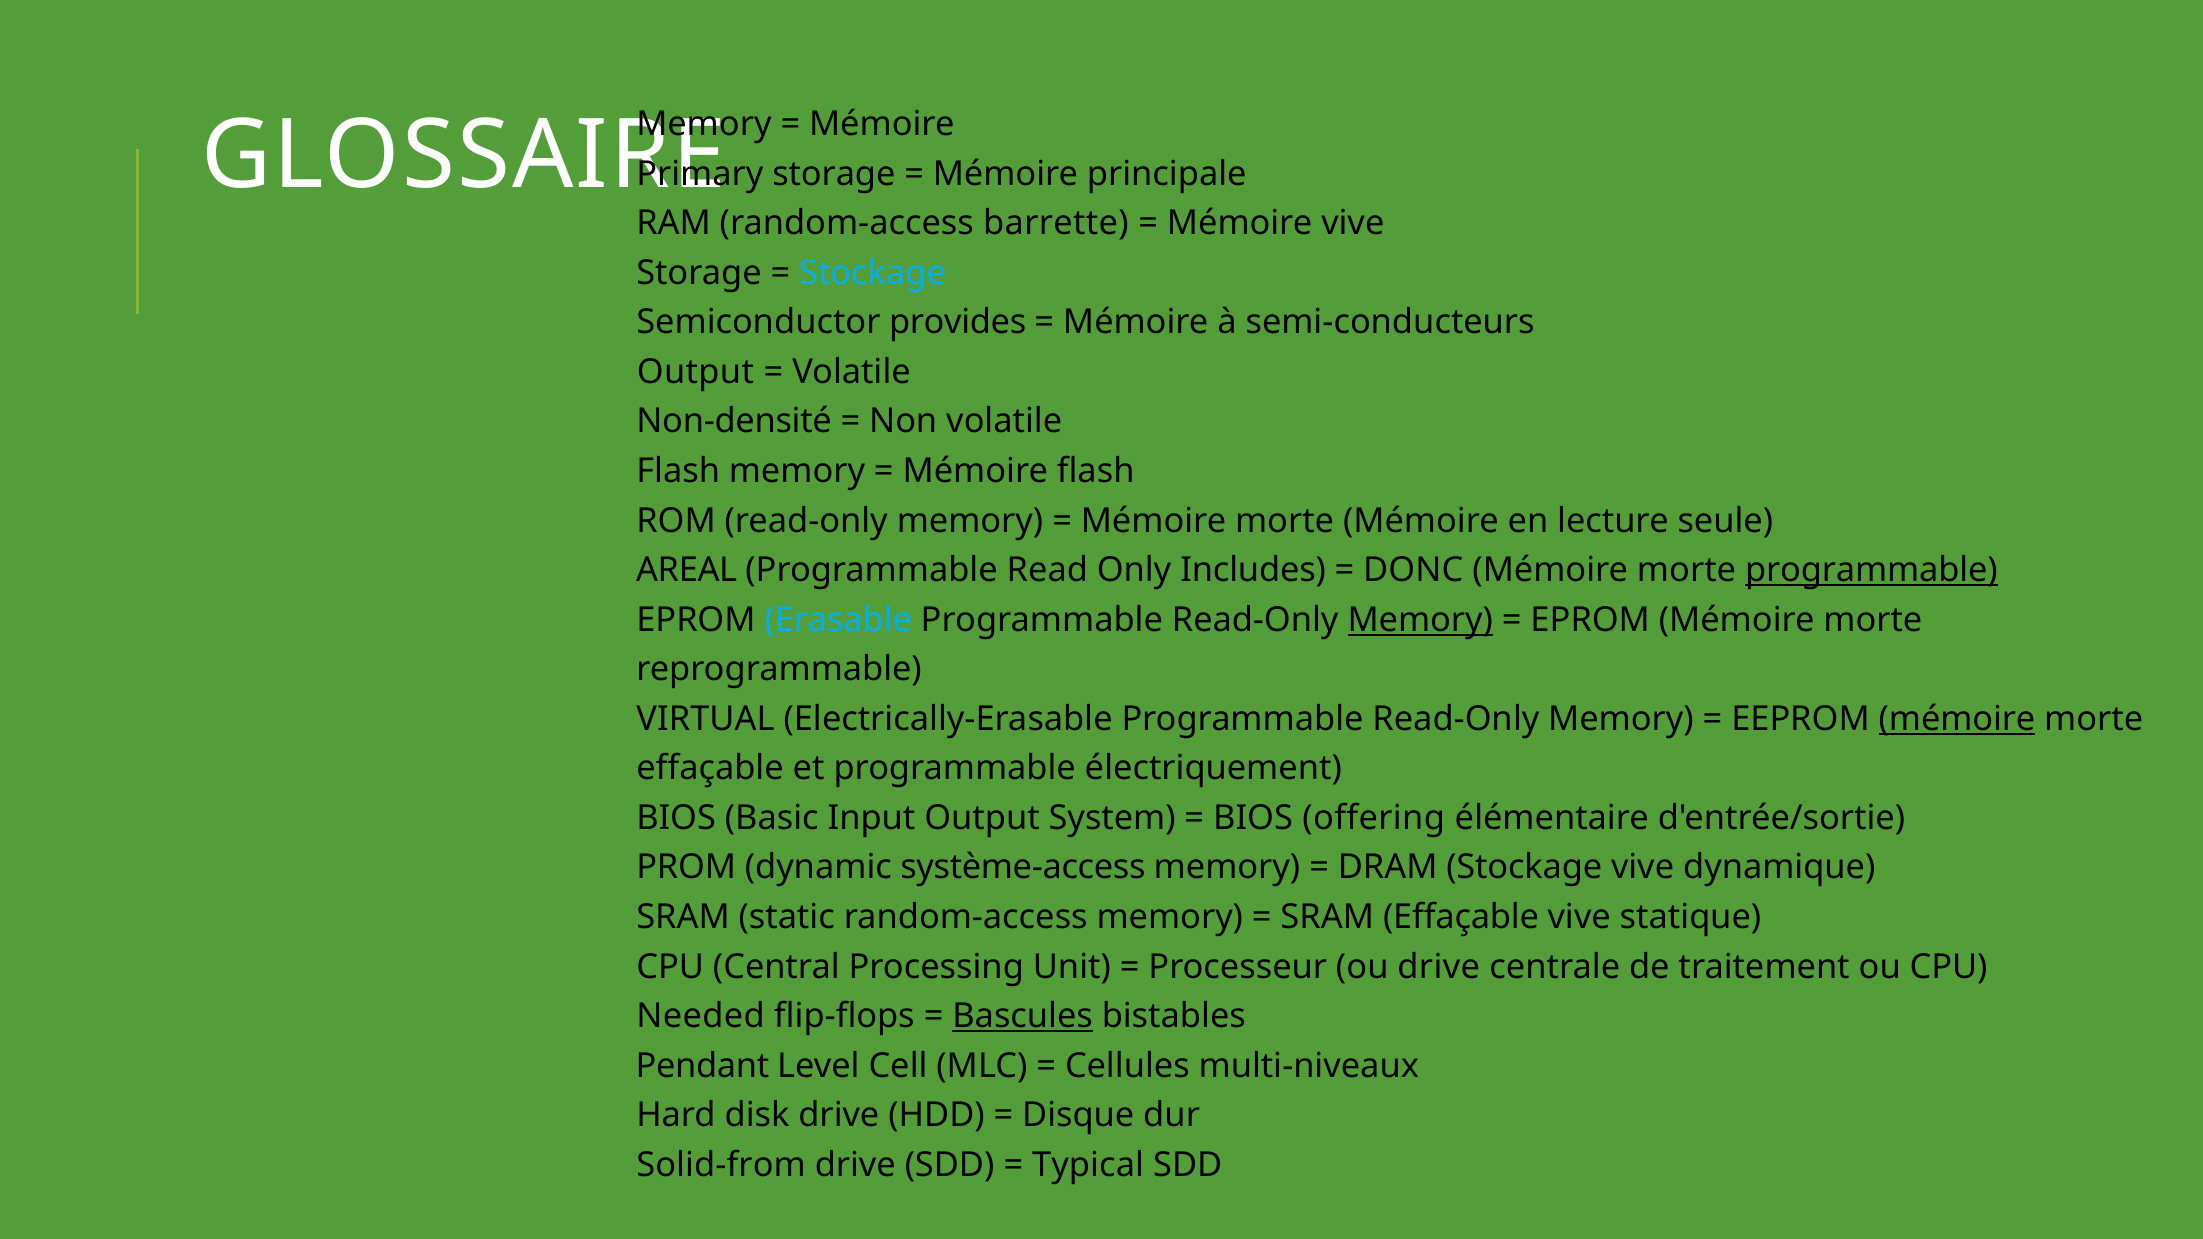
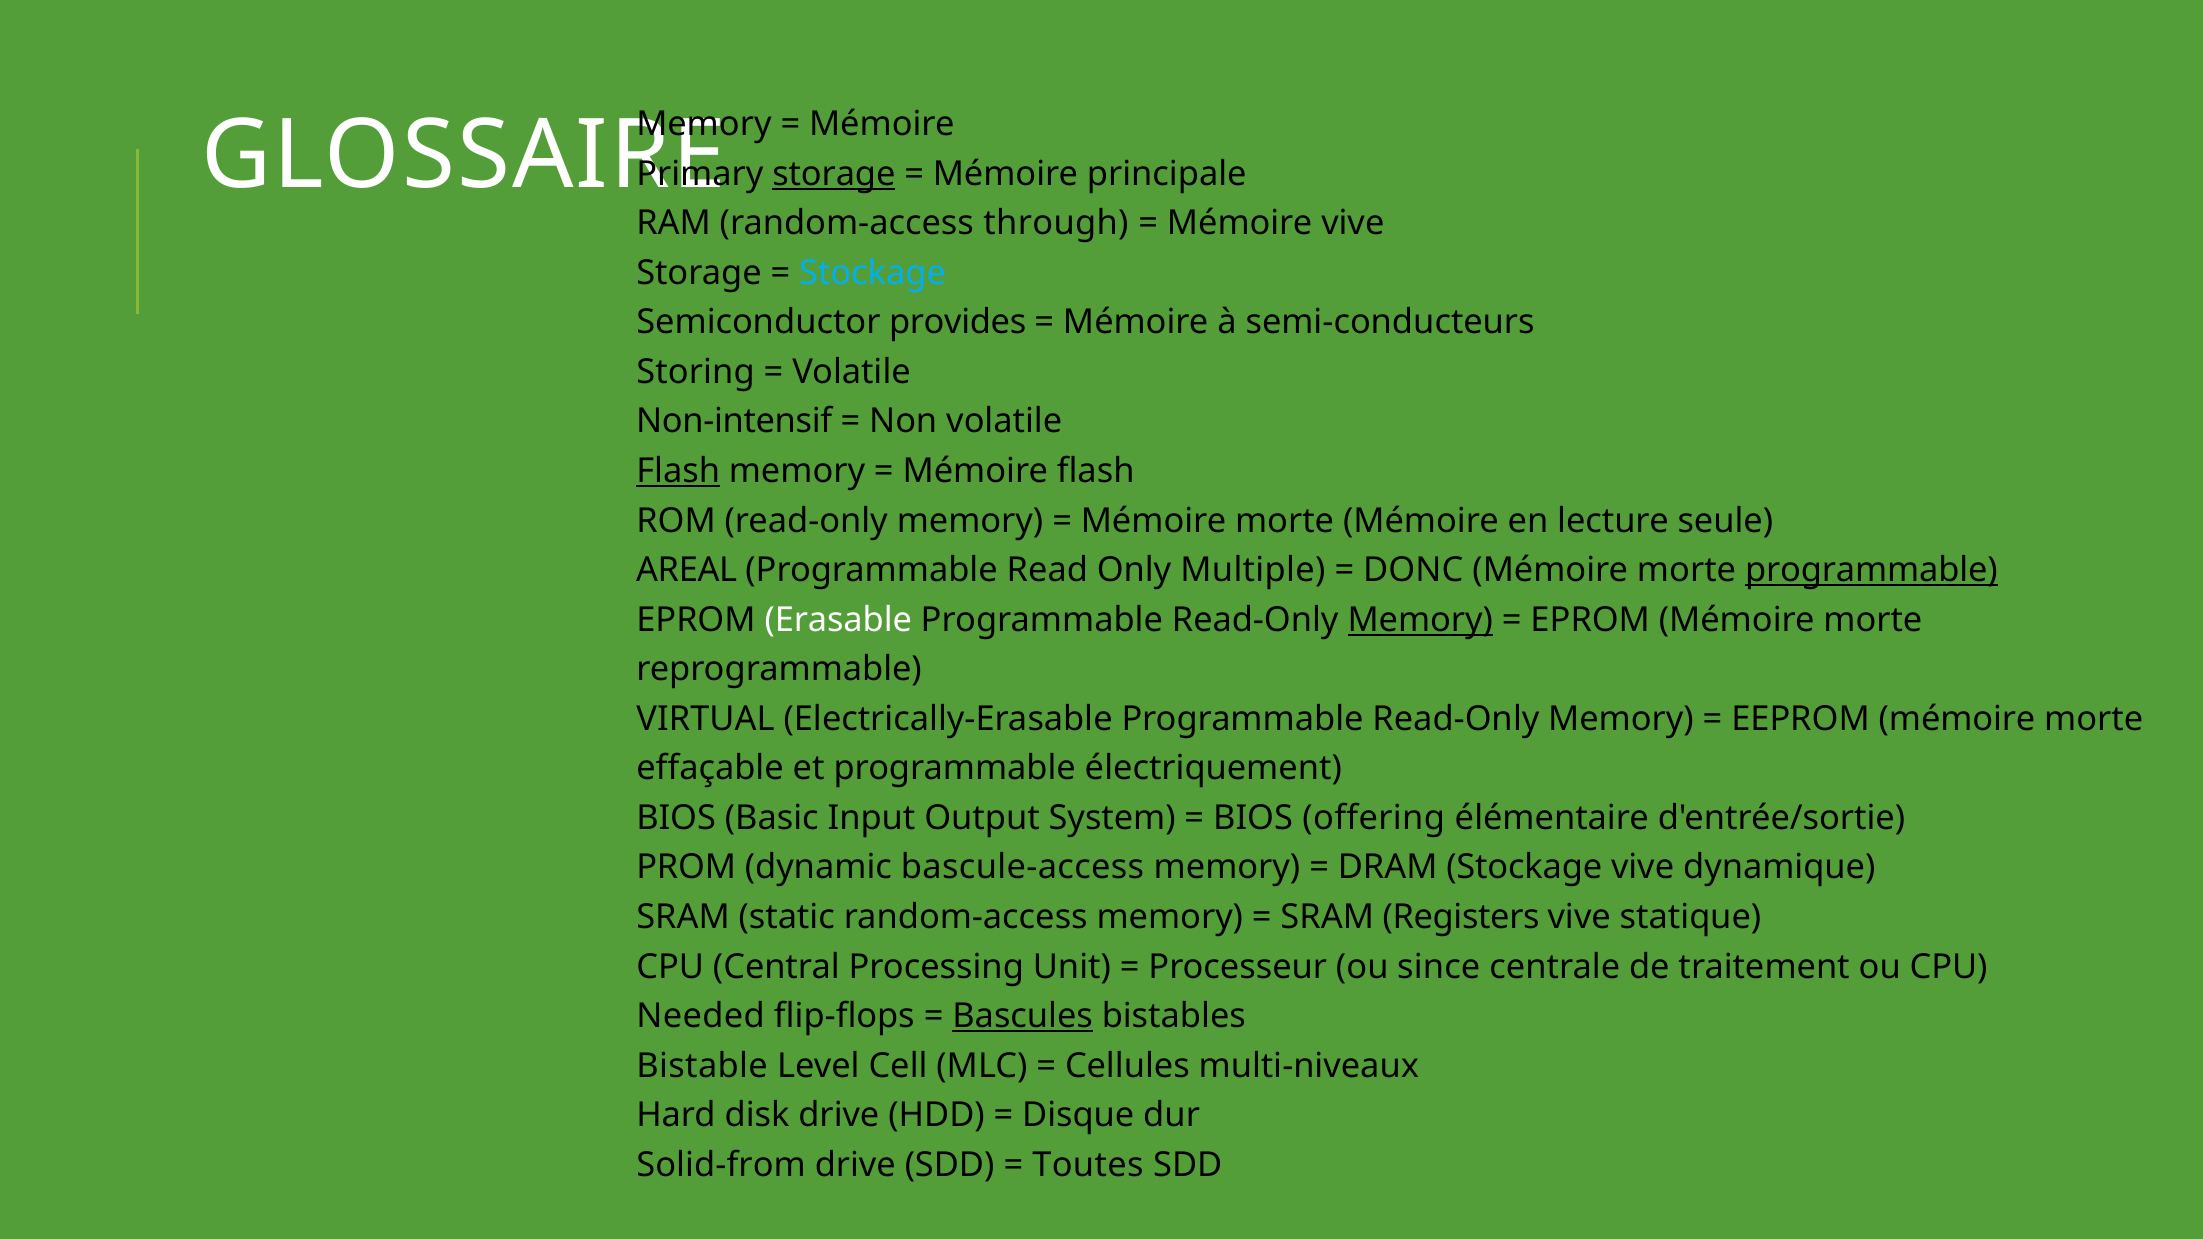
storage underline: none -> present (834, 174)
barrette: barrette -> through (1056, 223)
Output: Output -> Storing (696, 372)
Non-densité: Non-densité -> Non-intensif (734, 422)
Flash underline: none -> present (678, 471)
Includes: Includes -> Multiple (1253, 570)
Erasable colour: light blue -> white (838, 620)
mémoire underline: present -> none (1957, 719)
système-access: système-access -> bascule-access (1023, 868)
SRAM Effaçable: Effaçable -> Registers (1461, 917)
ou drive: drive -> since (1439, 967)
Pendant: Pendant -> Bistable (702, 1066)
Typical: Typical -> Toutes (1088, 1165)
